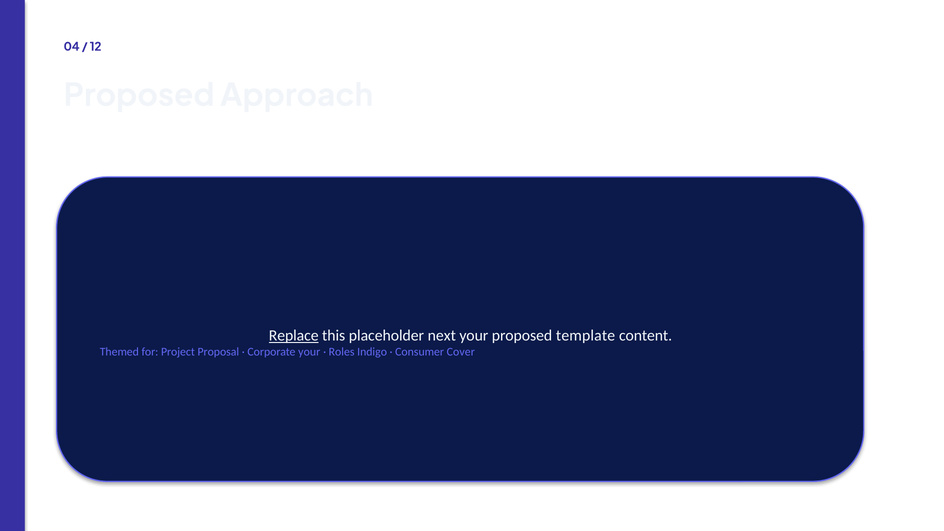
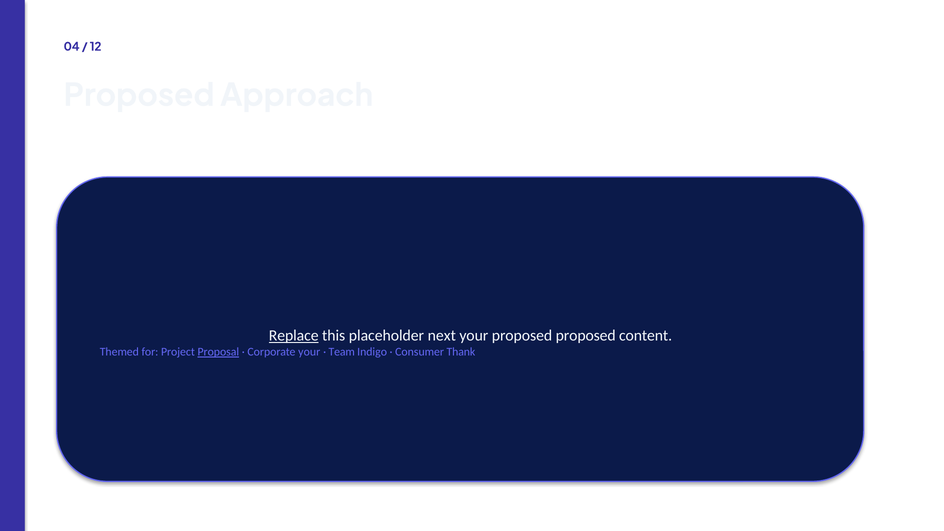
proposed template: template -> proposed (586, 336)
Proposal underline: none -> present (218, 352)
Roles: Roles -> Team (342, 352)
Cover: Cover -> Thank (461, 352)
